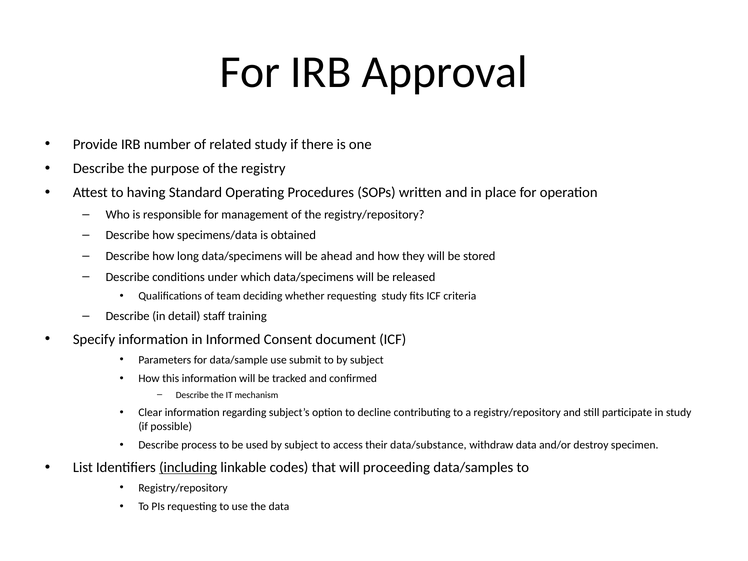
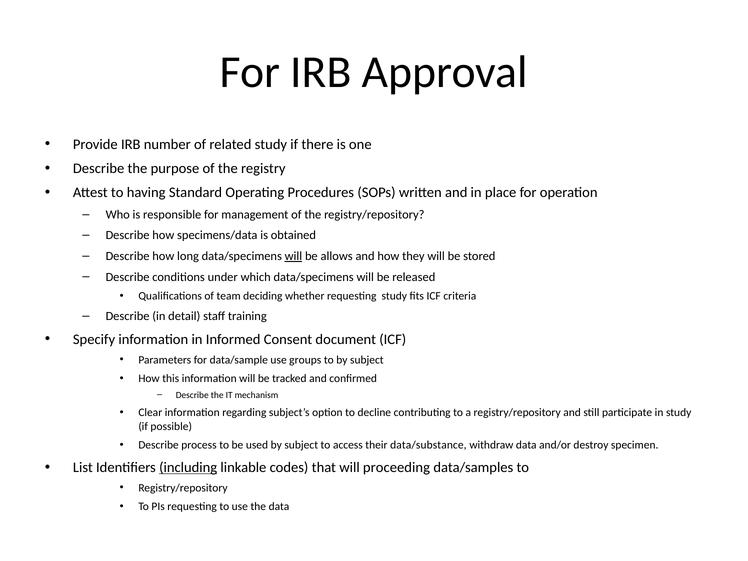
will underline: none -> present (293, 256)
ahead: ahead -> allows (337, 256)
submit: submit -> groups (305, 360)
